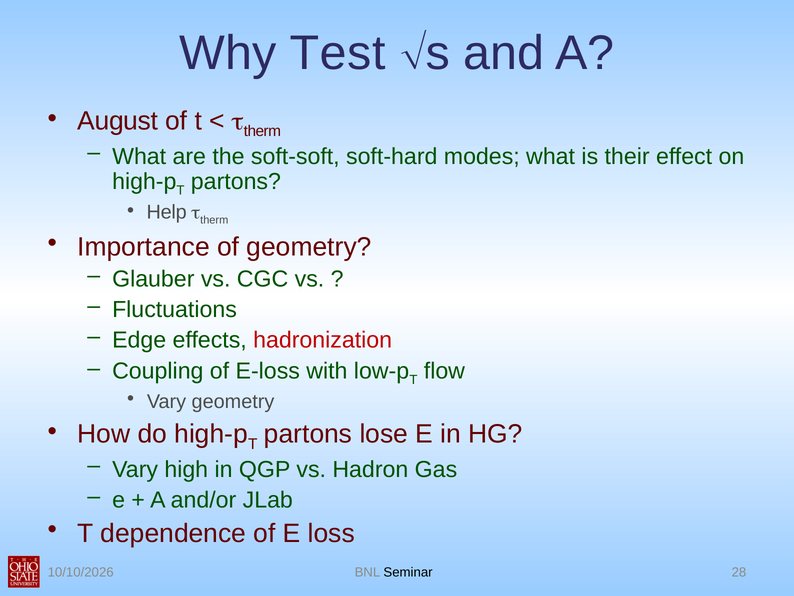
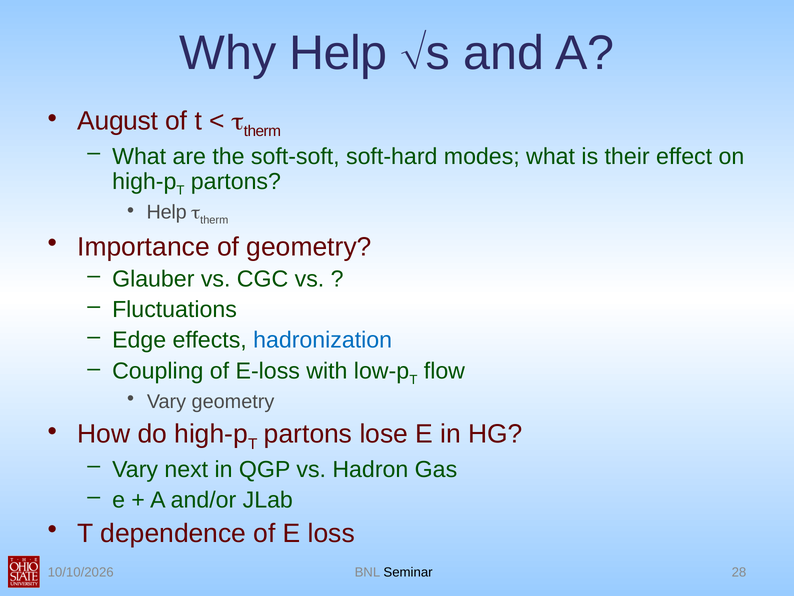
Why Test: Test -> Help (338, 53)
hadronization colour: red -> blue (323, 340)
high: high -> next (186, 469)
